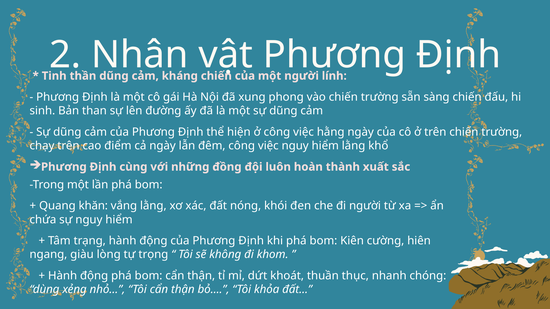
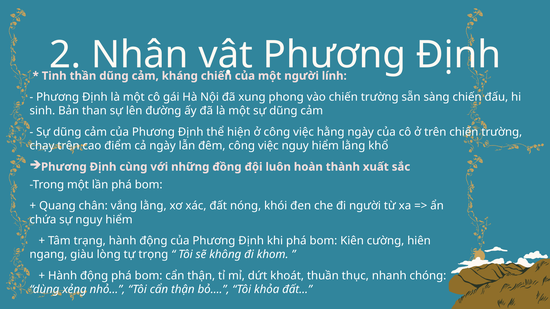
khăn: khăn -> chân (93, 206)
